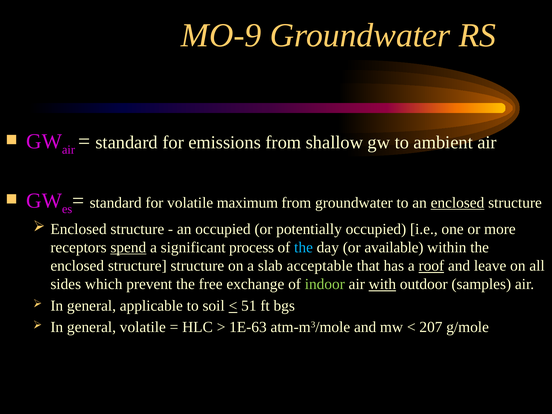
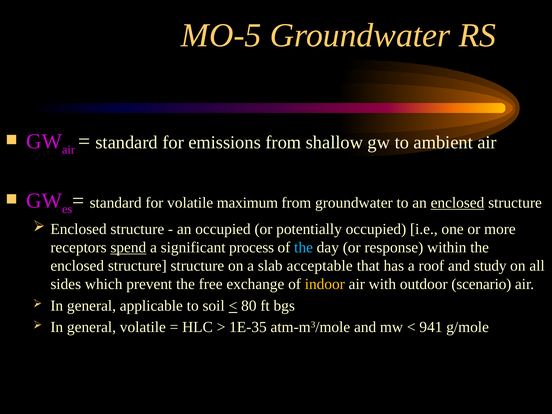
MO-9: MO-9 -> MO-5 (221, 35)
available: available -> response (394, 247)
roof underline: present -> none (431, 266)
leave: leave -> study (490, 266)
indoor colour: light green -> yellow (325, 284)
with underline: present -> none (382, 284)
samples: samples -> scenario (481, 284)
51: 51 -> 80 (249, 306)
1E-63: 1E-63 -> 1E-35 (248, 327)
207: 207 -> 941 (431, 327)
